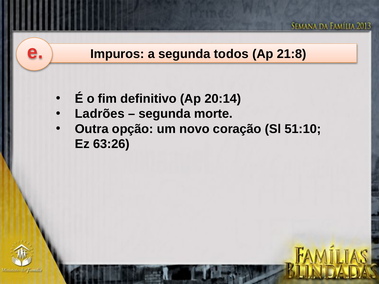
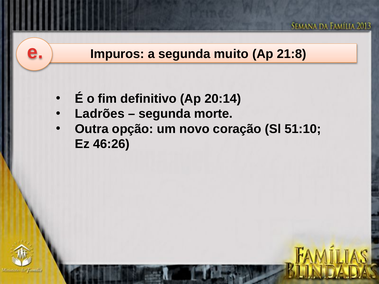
todos: todos -> muito (231, 54)
63:26: 63:26 -> 46:26 (111, 144)
